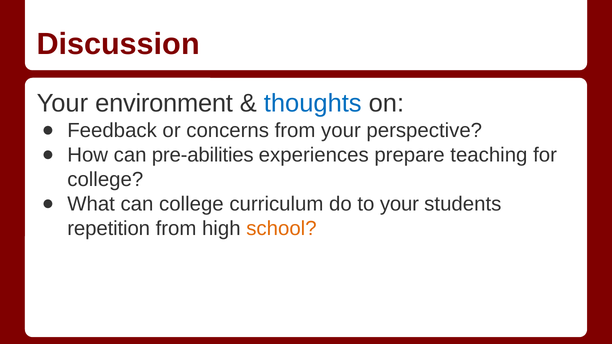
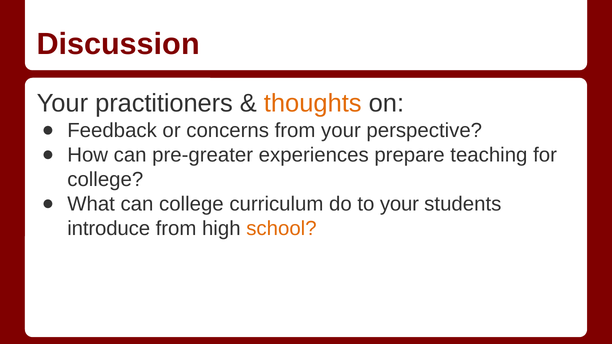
environment: environment -> practitioners (164, 104)
thoughts colour: blue -> orange (313, 104)
pre-abilities: pre-abilities -> pre-greater (203, 155)
repetition: repetition -> introduce (109, 229)
